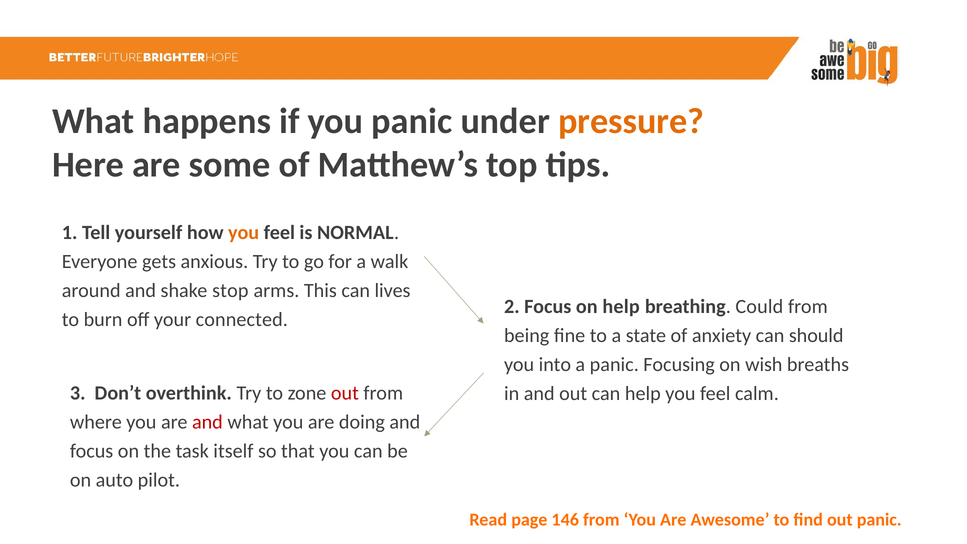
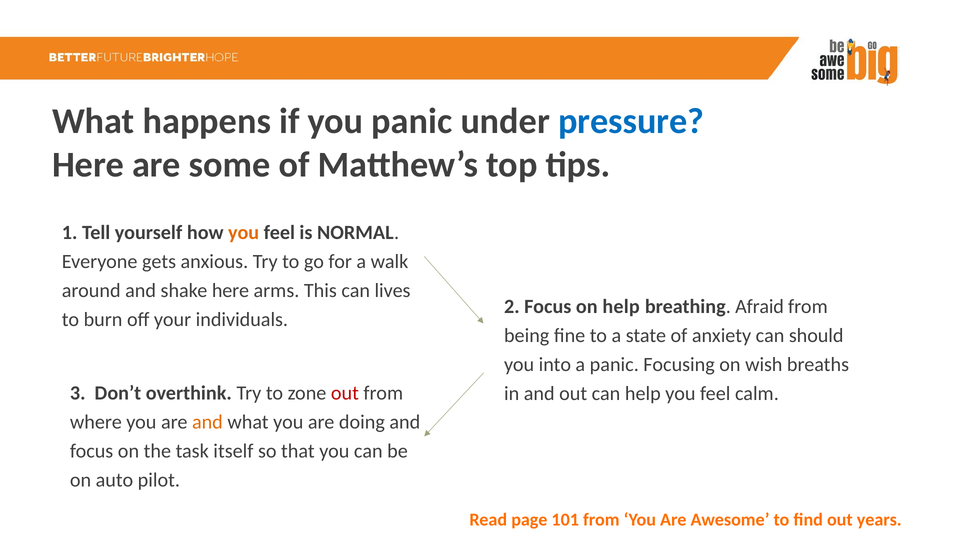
pressure colour: orange -> blue (631, 121)
shake stop: stop -> here (231, 291)
Could: Could -> Afraid (760, 306)
connected: connected -> individuals (242, 320)
and colour: red -> orange (207, 422)
146: 146 -> 101 (565, 520)
out panic: panic -> years (879, 520)
